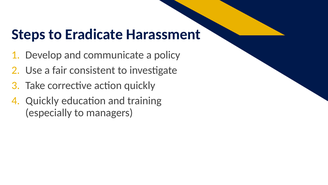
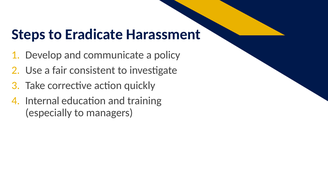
Quickly: Quickly -> Internal (42, 101)
